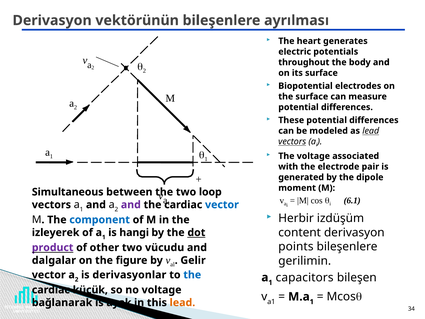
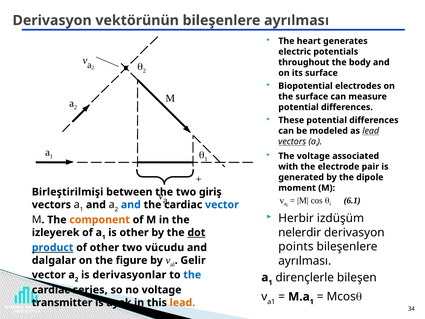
Simultaneous: Simultaneous -> Birleştirilmişi (68, 192)
loop: loop -> giriş (210, 192)
and colour: purple -> blue (131, 205)
component colour: blue -> orange (100, 220)
content: content -> nelerdir (300, 232)
is hangi: hangi -> other (134, 232)
product colour: purple -> blue (53, 247)
gerilimin: gerilimin -> ayrılması (305, 261)
capacitors: capacitors -> dirençlerle (305, 277)
küçük: küçük -> series (90, 290)
bağlanarak: bağlanarak -> transmitter (62, 302)
